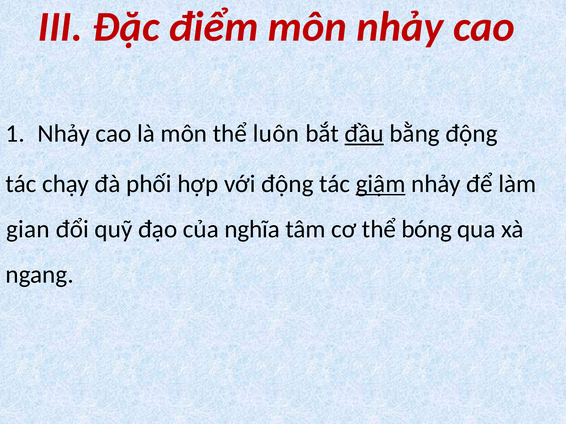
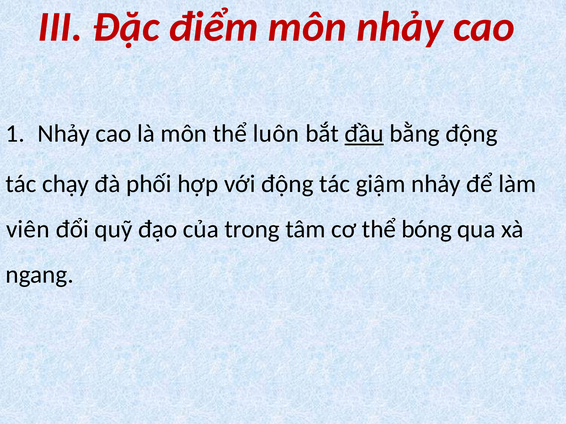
giậm underline: present -> none (381, 184)
gian: gian -> viên (28, 229)
nghĩa: nghĩa -> trong (252, 229)
